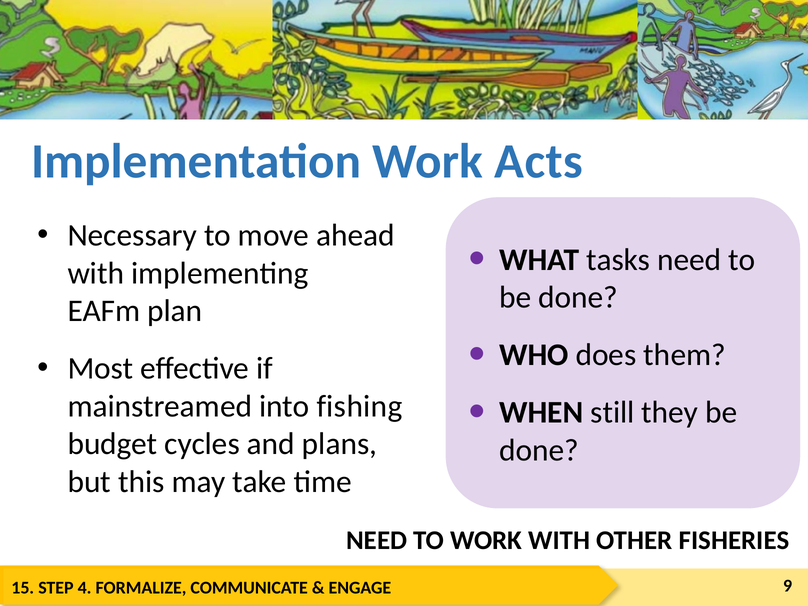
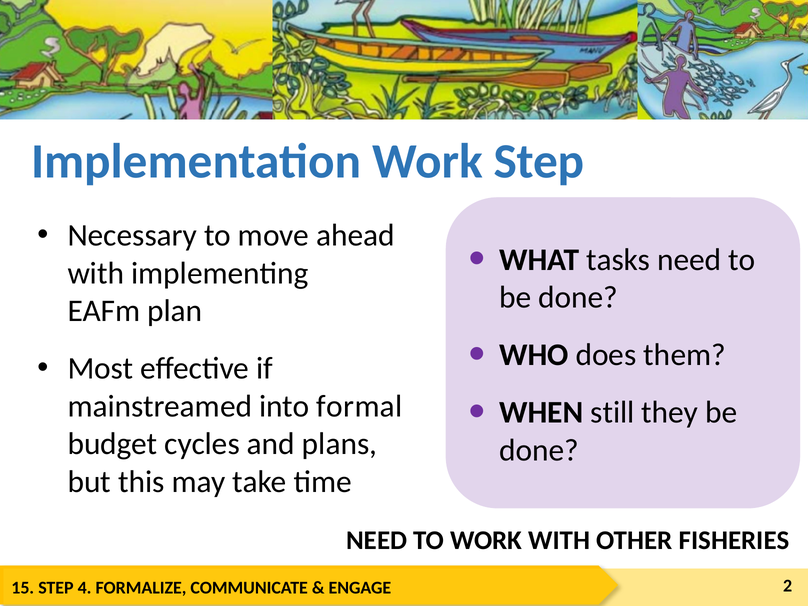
Work Acts: Acts -> Step (539, 161)
fishing: fishing -> formal (359, 406)
9: 9 -> 2 (788, 586)
